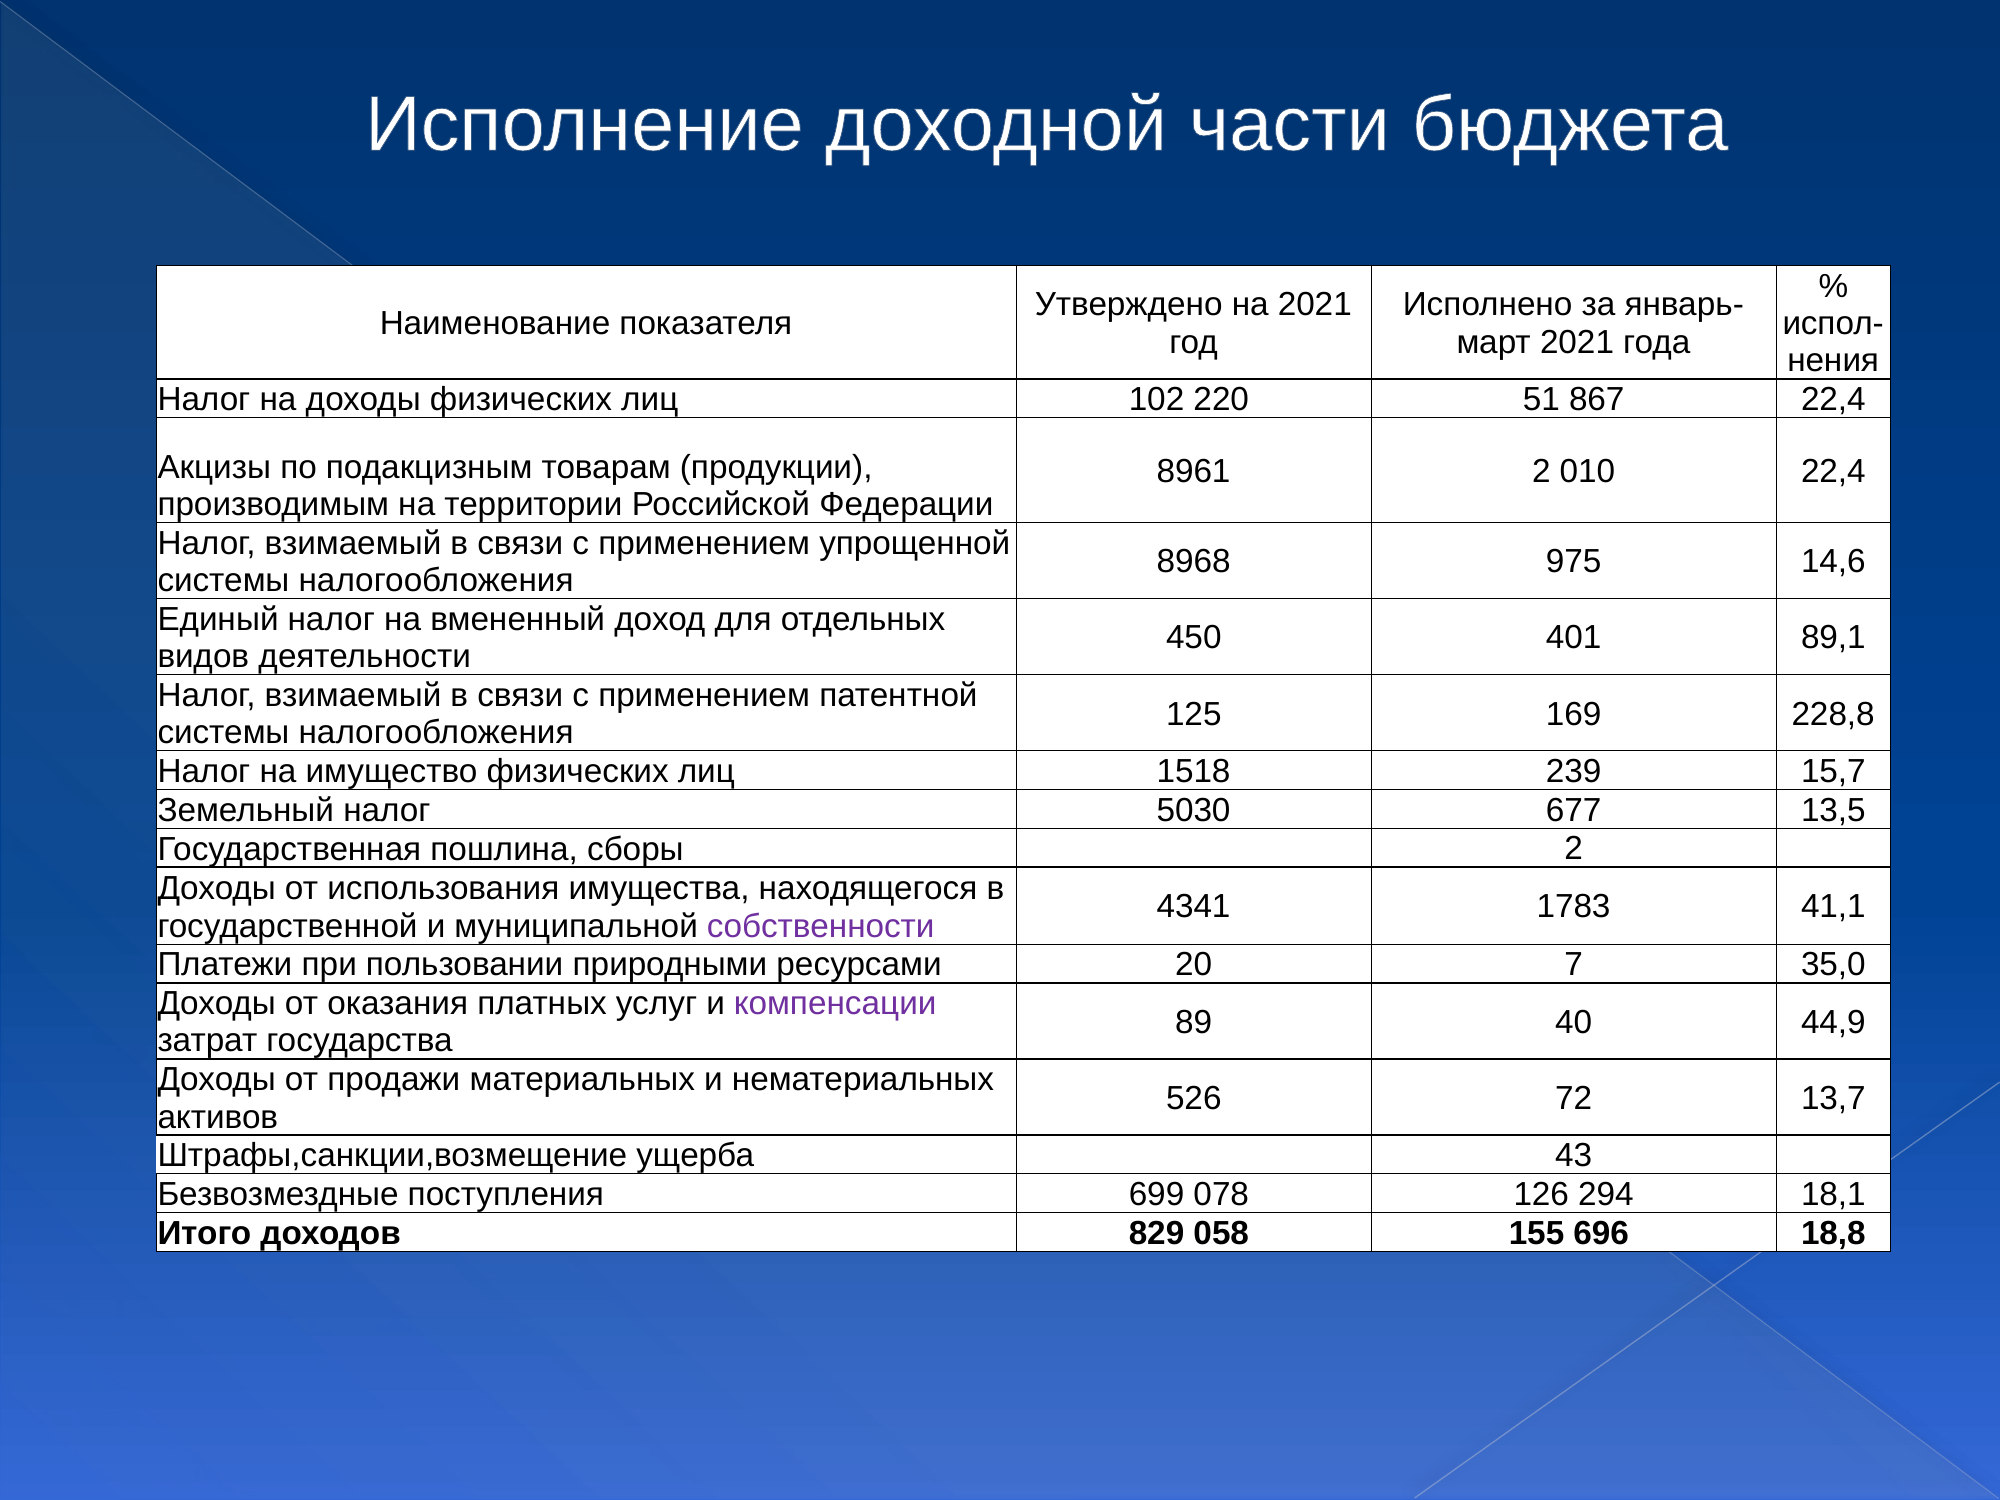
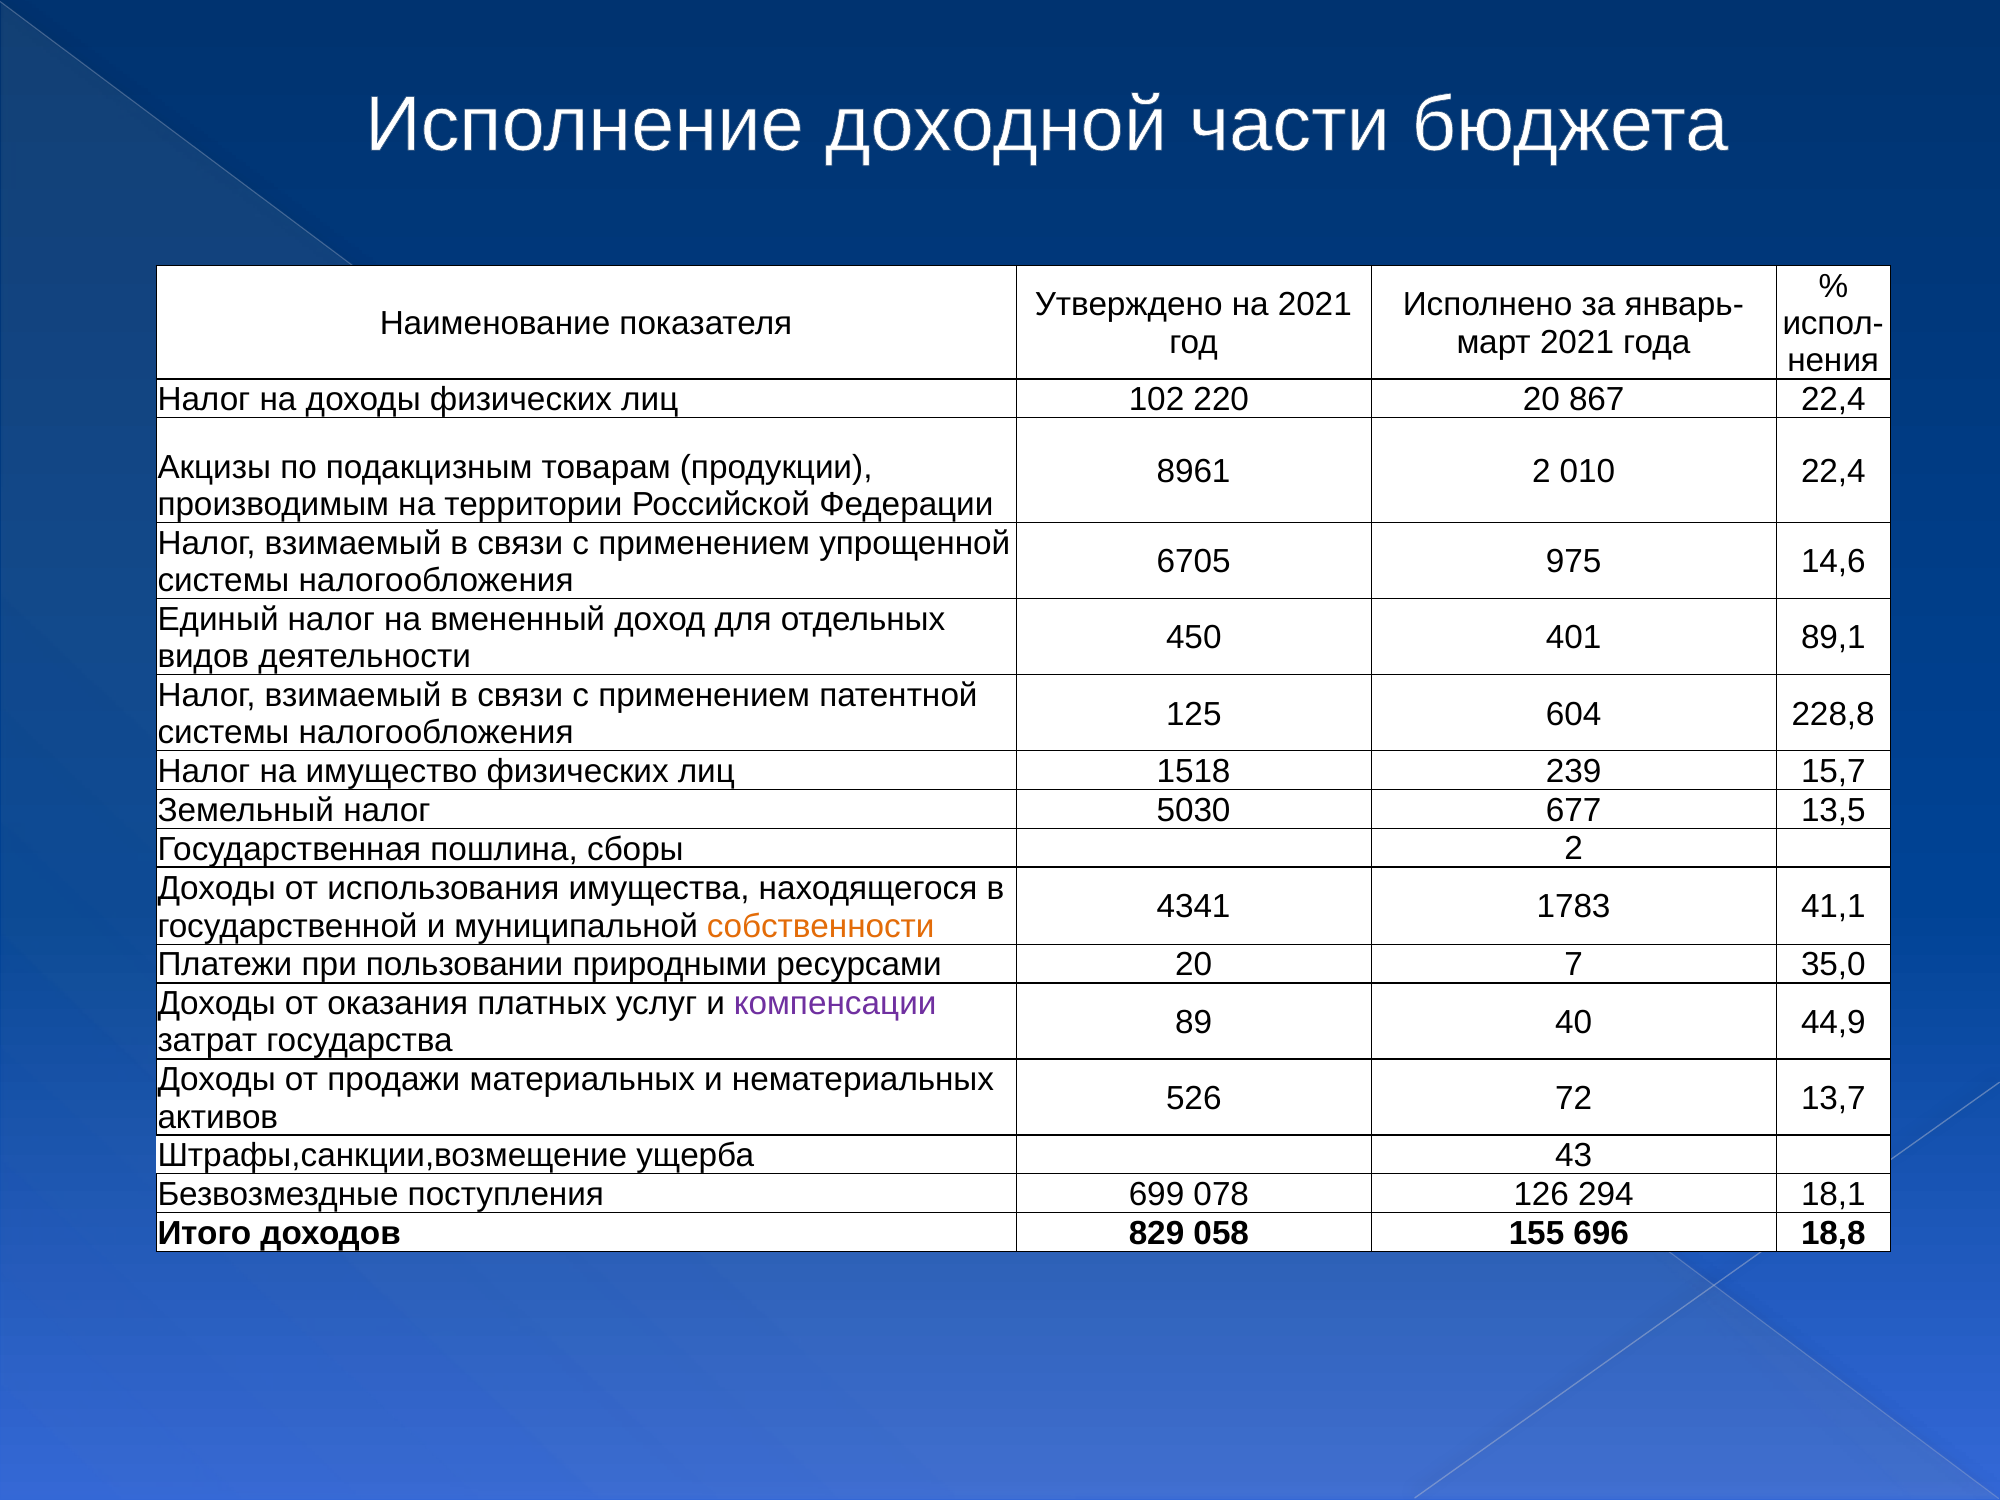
220 51: 51 -> 20 (1541, 400)
8968: 8968 -> 6705 (1194, 562)
169: 169 -> 604 (1574, 714)
собственности colour: purple -> orange (821, 926)
